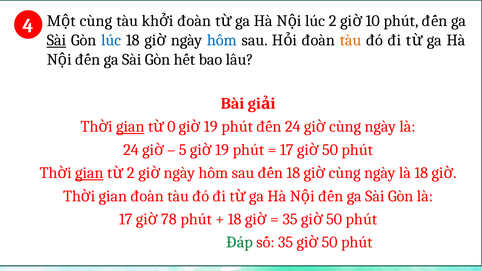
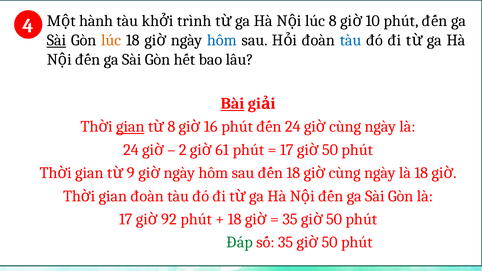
cùng: cùng -> hành (96, 21)
đoàn: đoàn -> trình (194, 21)
lúc 2: 2 -> 8 (333, 21)
lúc colour: blue -> orange (111, 40)
tàu colour: orange -> blue (351, 40)
Bài underline: none -> present (232, 104)
0: 0 -> 8 (171, 127)
19: 19 -> 16 (211, 127)
5: 5 -> 2 (183, 150)
19: 19 -> 61 (222, 150)
gian underline: present -> none (89, 173)
2: 2 -> 9 (131, 173)
78: 78 -> 92 (169, 219)
